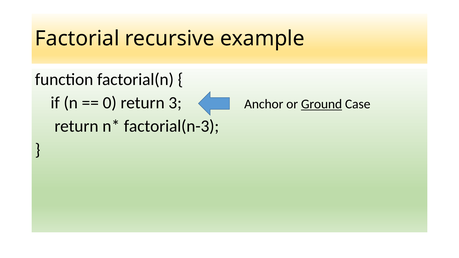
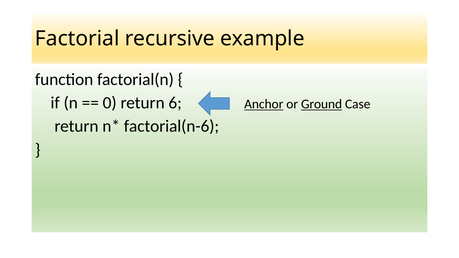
3: 3 -> 6 (175, 103)
Anchor underline: none -> present (264, 104)
factorial(n-3: factorial(n-3 -> factorial(n-6 (171, 126)
